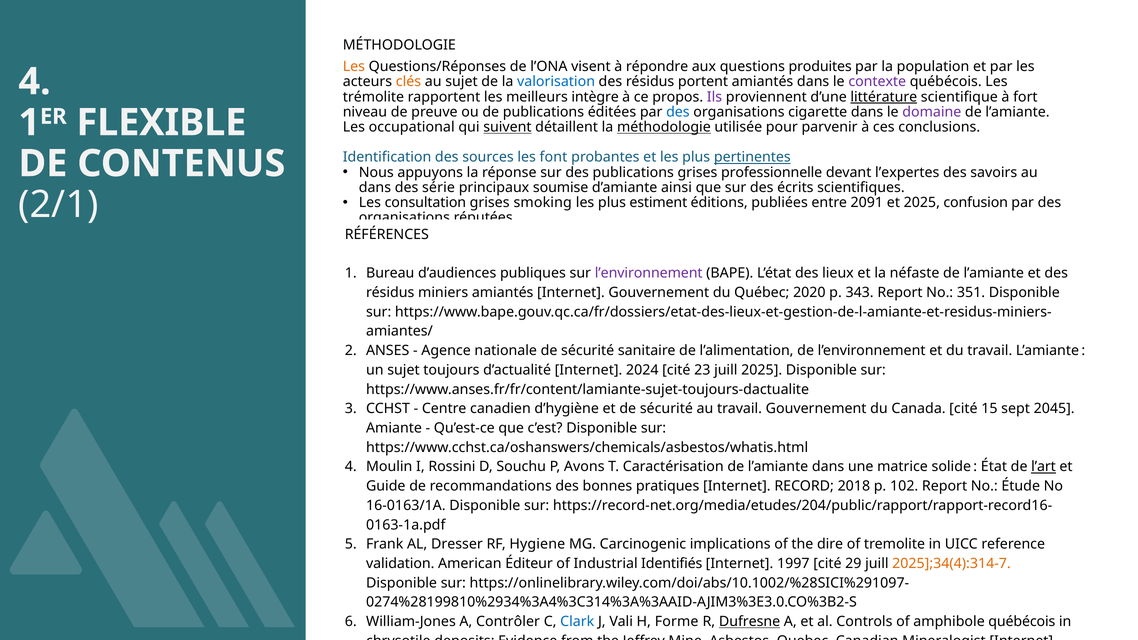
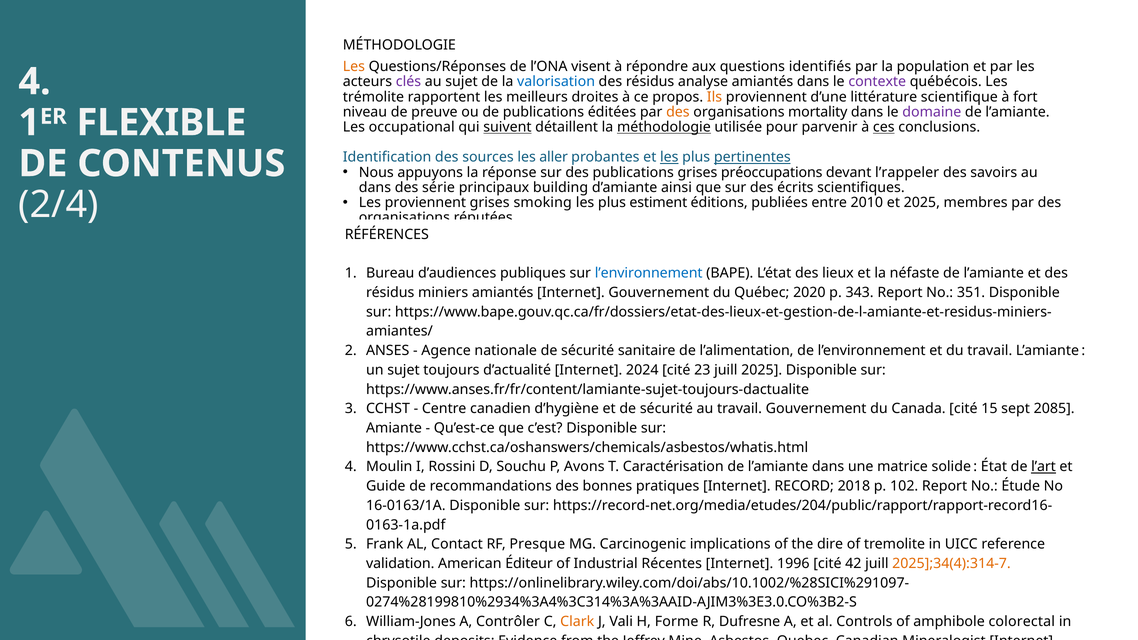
questions produites: produites -> identifiés (820, 67)
clés colour: orange -> purple (408, 82)
résidus portent: portent -> analyse (703, 82)
meilleurs intègre: intègre -> droites (595, 97)
Ils colour: purple -> orange (714, 97)
littérature underline: present -> none (884, 97)
des colour: blue -> orange (678, 112)
cigarette: cigarette -> mortality (818, 112)
ces underline: none -> present (884, 127)
font: font -> aller (554, 157)
les underline: none -> present (669, 157)
professionnelle: professionnelle -> préoccupations (772, 172)
l’expertes: l’expertes -> l’rappeler (907, 172)
principaux soumise: soumise -> building (561, 188)
2/1: 2/1 -> 2/4 (59, 205)
Les consultation: consultation -> proviennent (425, 203)
2091: 2091 -> 2010 (867, 203)
confusion: confusion -> membres (976, 203)
l’environnement colour: purple -> blue (649, 273)
2045: 2045 -> 2085 (1054, 409)
Dresser: Dresser -> Contact (457, 544)
Hygiene: Hygiene -> Presque (537, 544)
Industrial Identifiés: Identifiés -> Récentes (672, 564)
1997: 1997 -> 1996 (793, 564)
29: 29 -> 42 (853, 564)
Clark colour: blue -> orange (577, 622)
Dufresne underline: present -> none (750, 622)
amphibole québécois: québécois -> colorectal (1022, 622)
